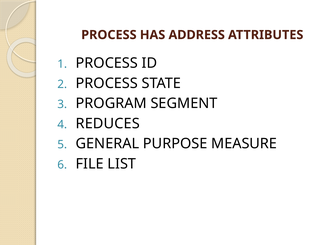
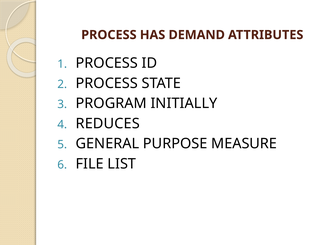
ADDRESS: ADDRESS -> DEMAND (197, 35)
SEGMENT: SEGMENT -> INITIALLY (184, 103)
